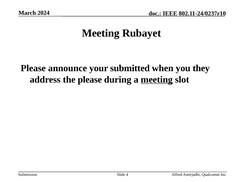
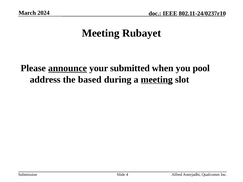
announce underline: none -> present (68, 68)
they: they -> pool (201, 68)
the please: please -> based (90, 80)
